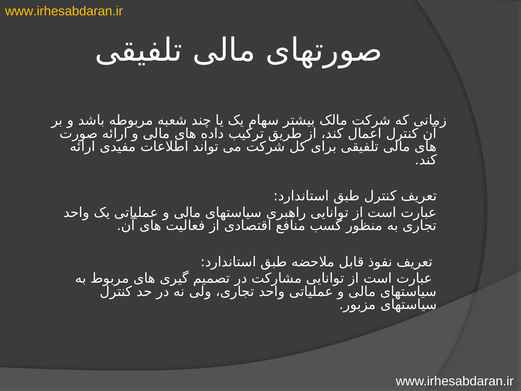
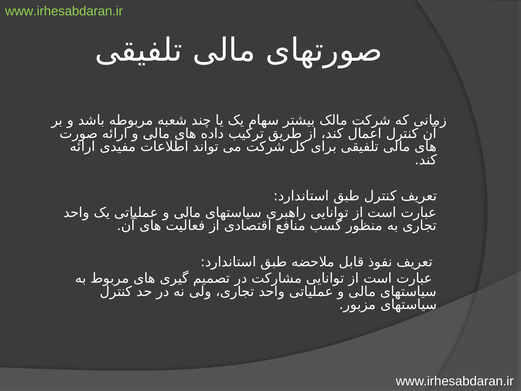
www.irhesabdaran.ir colour: yellow -> light green (64, 11)
